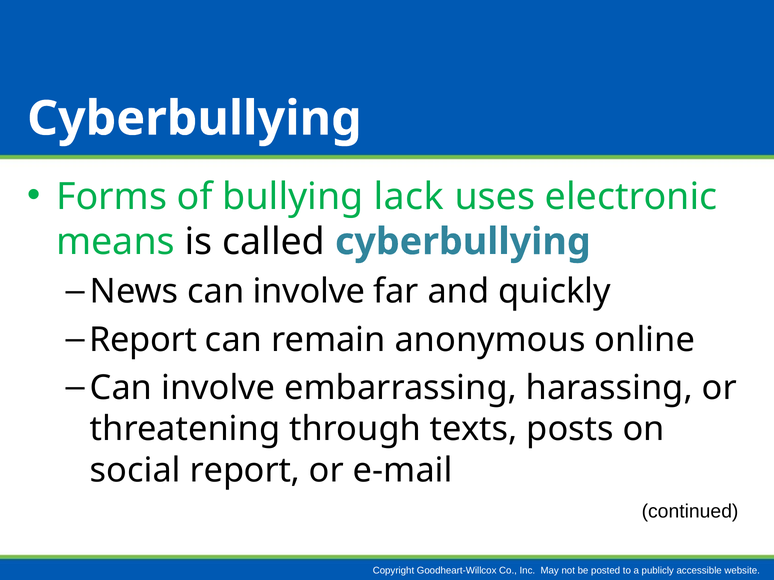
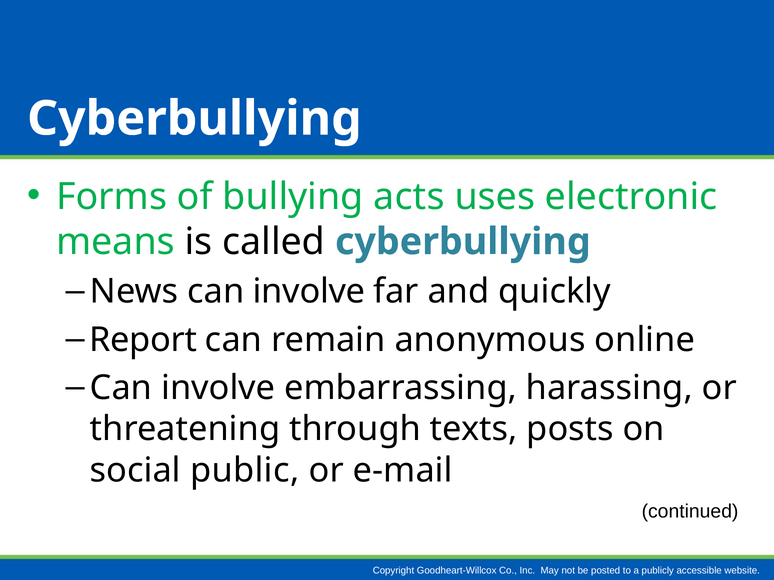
lack: lack -> acts (409, 197)
social report: report -> public (245, 471)
